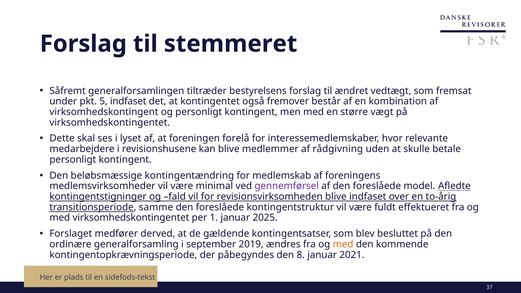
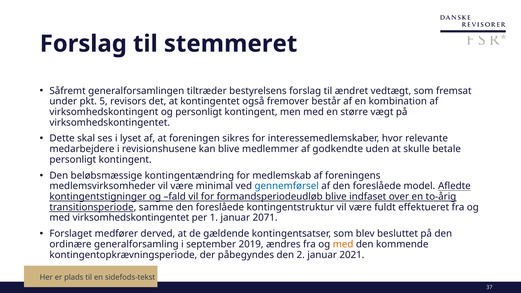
5 indfaset: indfaset -> revisors (128, 101)
forelå: forelå -> sikres (236, 138)
rådgivning: rådgivning -> godkendte (338, 149)
gennemførsel colour: purple -> blue (287, 186)
revisionsvirksomheden: revisionsvirksomheden -> formandsperiodeudløb (270, 197)
2025: 2025 -> 2071 (265, 218)
8: 8 -> 2 (301, 255)
